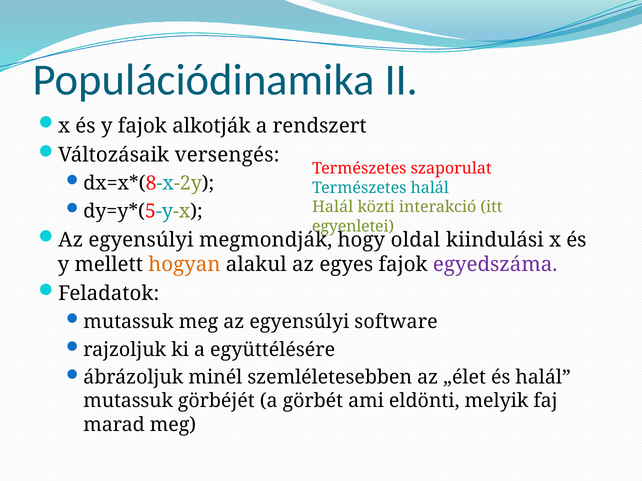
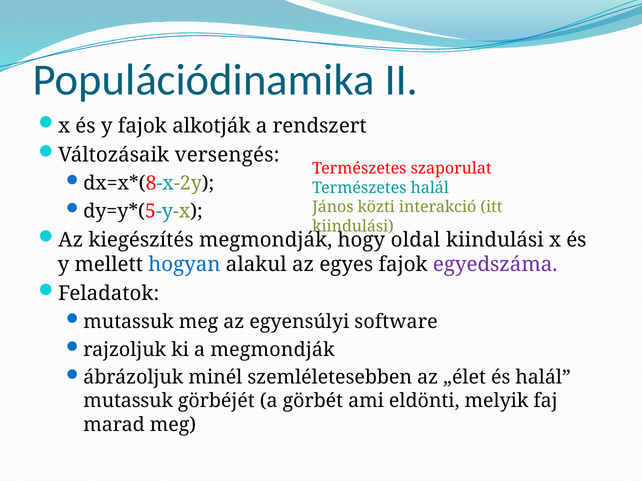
Halál: Halál -> János (333, 207)
egyenletei: egyenletei -> kiindulási (353, 226)
egyensúlyi: egyensúlyi -> kiegészítés (141, 240)
hogyan colour: orange -> blue (184, 265)
a együttélésére: együttélésére -> megmondják (273, 350)
